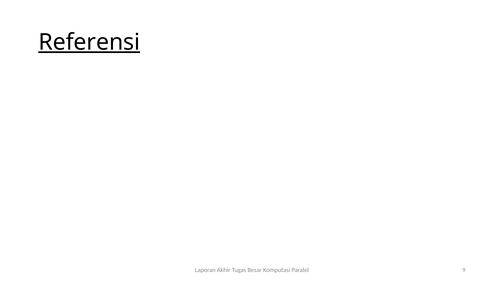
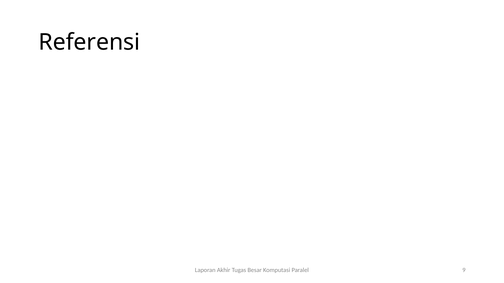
Referensi underline: present -> none (89, 42)
